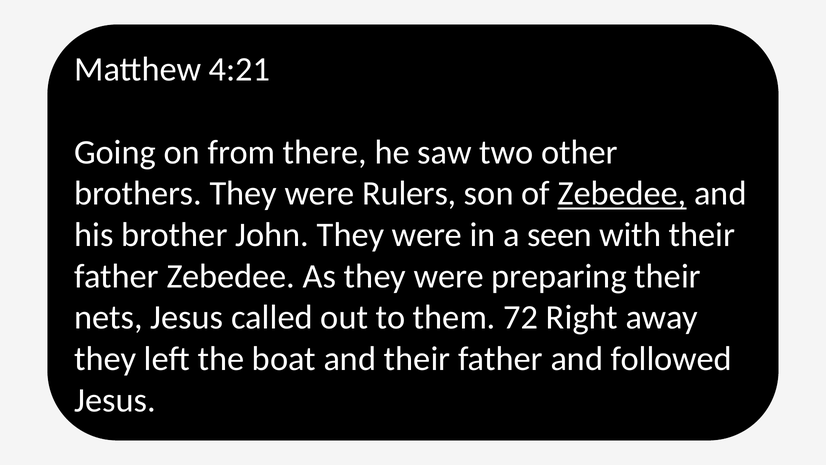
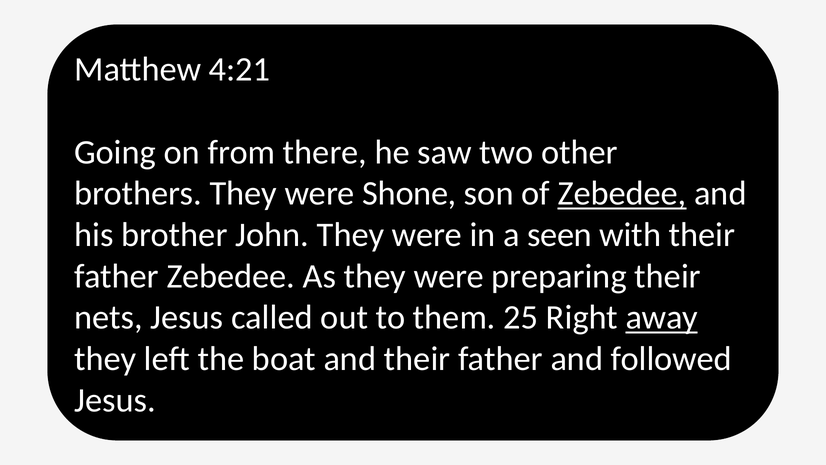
Rulers: Rulers -> Shone (409, 193)
72: 72 -> 25 (521, 317)
away underline: none -> present (662, 317)
